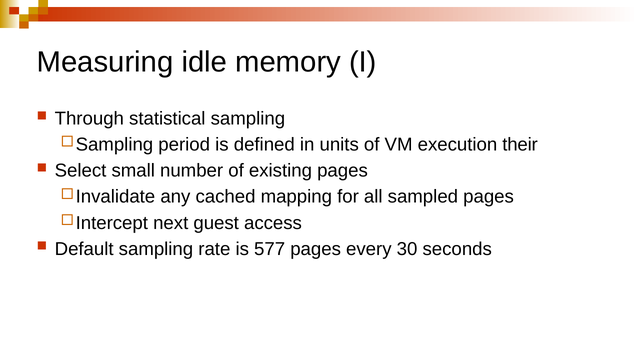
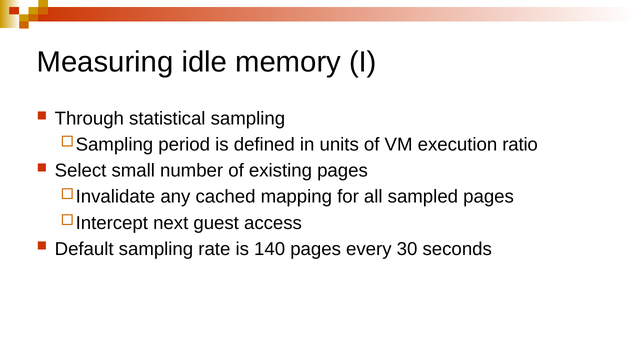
their: their -> ratio (520, 145)
577: 577 -> 140 (270, 249)
